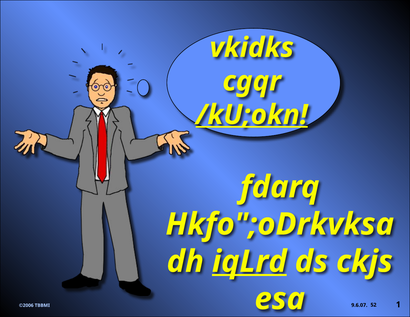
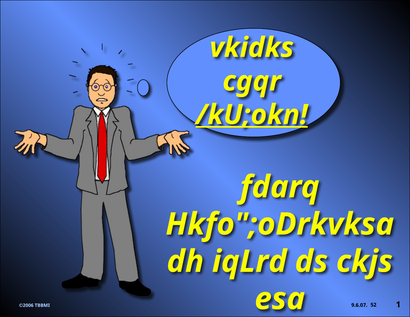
iqLrd underline: present -> none (249, 261)
